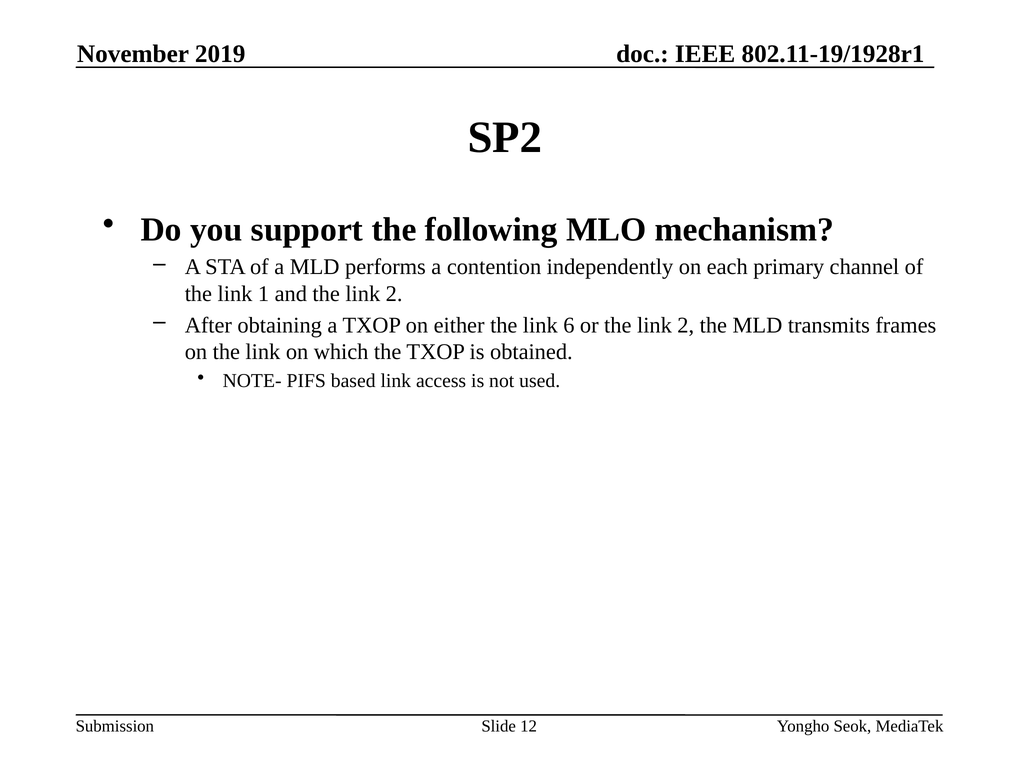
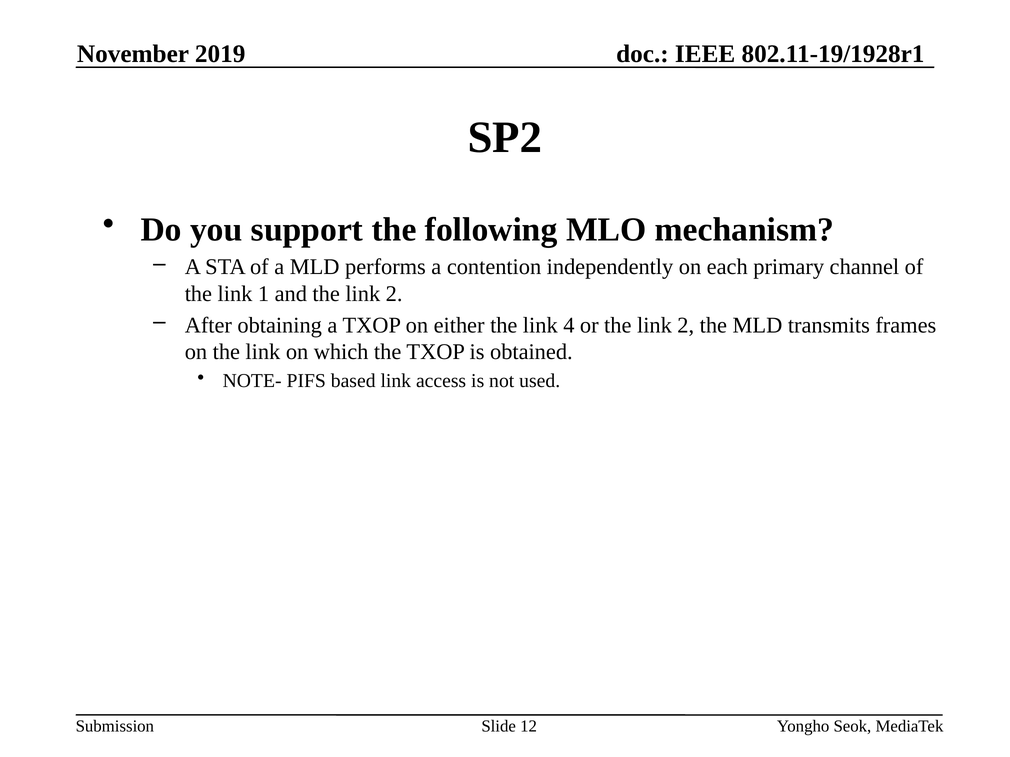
6: 6 -> 4 (569, 325)
